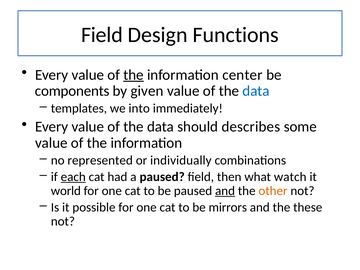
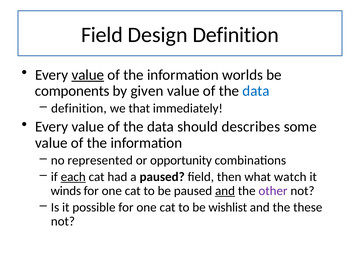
Design Functions: Functions -> Definition (236, 35)
value underline: none -> present (88, 75)
the underline: present -> none (133, 75)
center: center -> worlds (243, 75)
templates: templates -> definition (79, 108)
into: into -> that (139, 108)
individually: individually -> opportunity (181, 160)
world: world -> winds (66, 191)
other colour: orange -> purple (273, 191)
mirrors: mirrors -> wishlist (228, 207)
